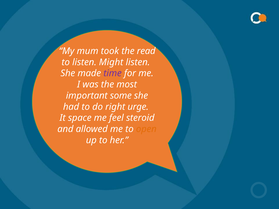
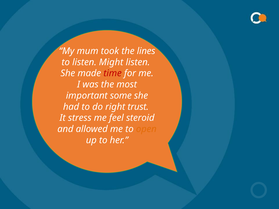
read: read -> lines (146, 51)
time colour: purple -> red (113, 73)
urge: urge -> trust (138, 107)
space: space -> stress (80, 118)
